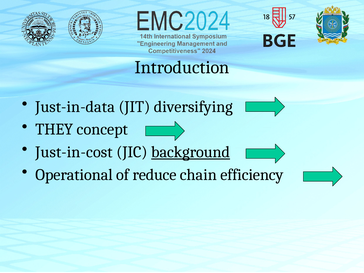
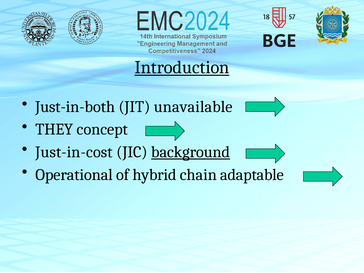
Introduction underline: none -> present (182, 67)
Just-in-data: Just-in-data -> Just-in-both (75, 107)
diversifying: diversifying -> unavailable (193, 107)
reduce: reduce -> hybrid (155, 175)
efficiency: efficiency -> adaptable (252, 175)
